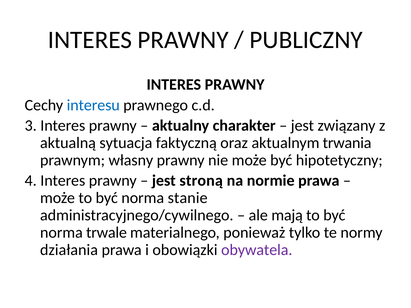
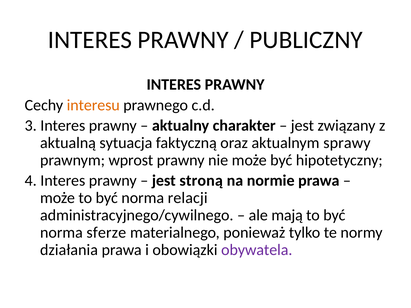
interesu colour: blue -> orange (93, 105)
trwania: trwania -> sprawy (347, 143)
własny: własny -> wprost (131, 160)
stanie: stanie -> relacji (188, 198)
trwale: trwale -> sferze (106, 233)
